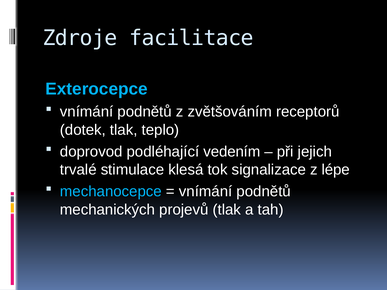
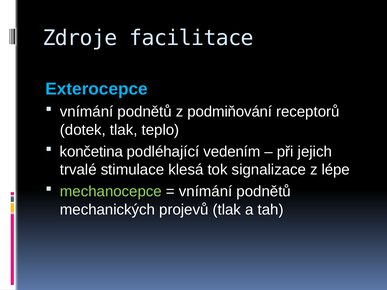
zvětšováním: zvětšováním -> podmiňování (230, 112)
doprovod: doprovod -> končetina (91, 152)
mechanocepce colour: light blue -> light green (111, 192)
